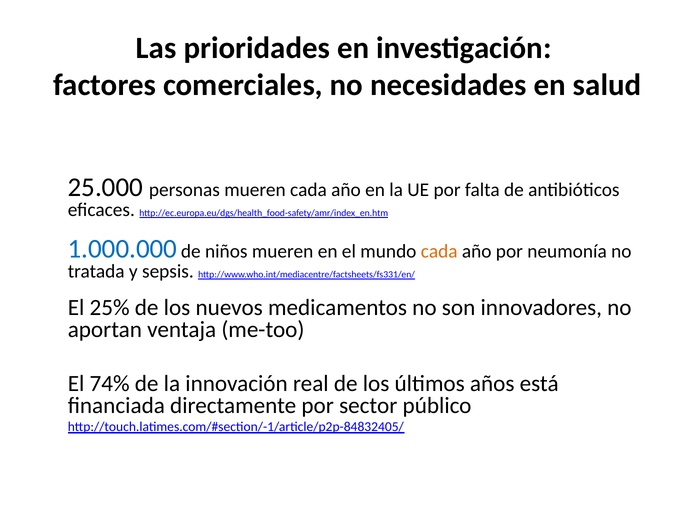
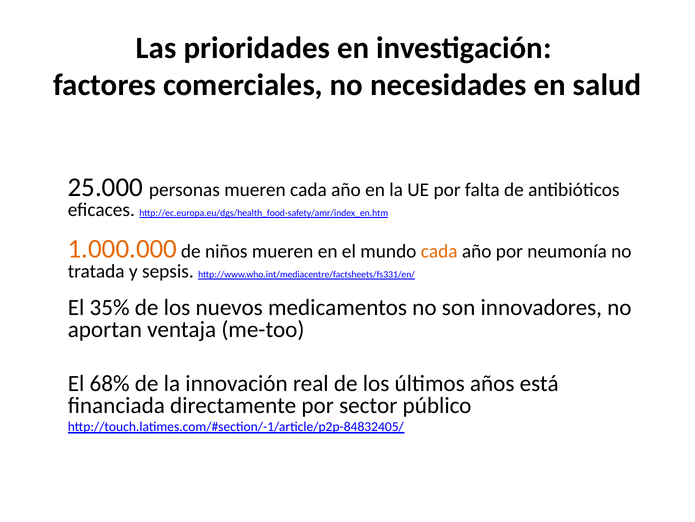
1.000.000 colour: blue -> orange (122, 248)
25%: 25% -> 35% (110, 307)
74%: 74% -> 68% (110, 383)
